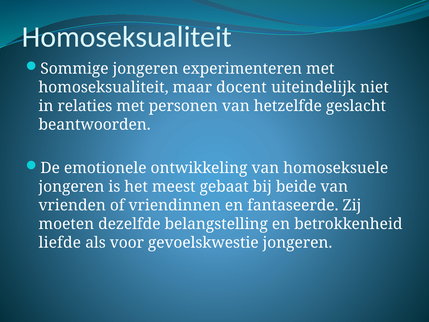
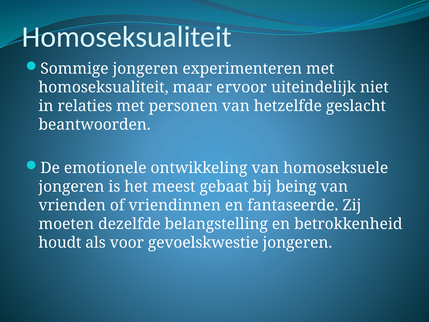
docent: docent -> ervoor (241, 87)
beide: beide -> being (296, 187)
liefde: liefde -> houdt (60, 243)
